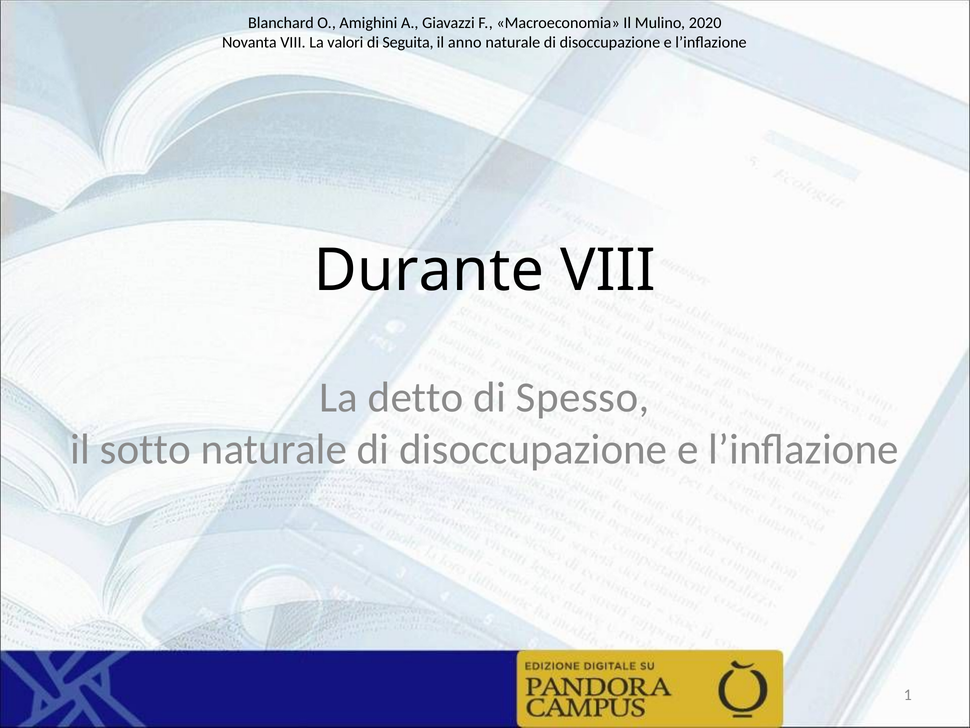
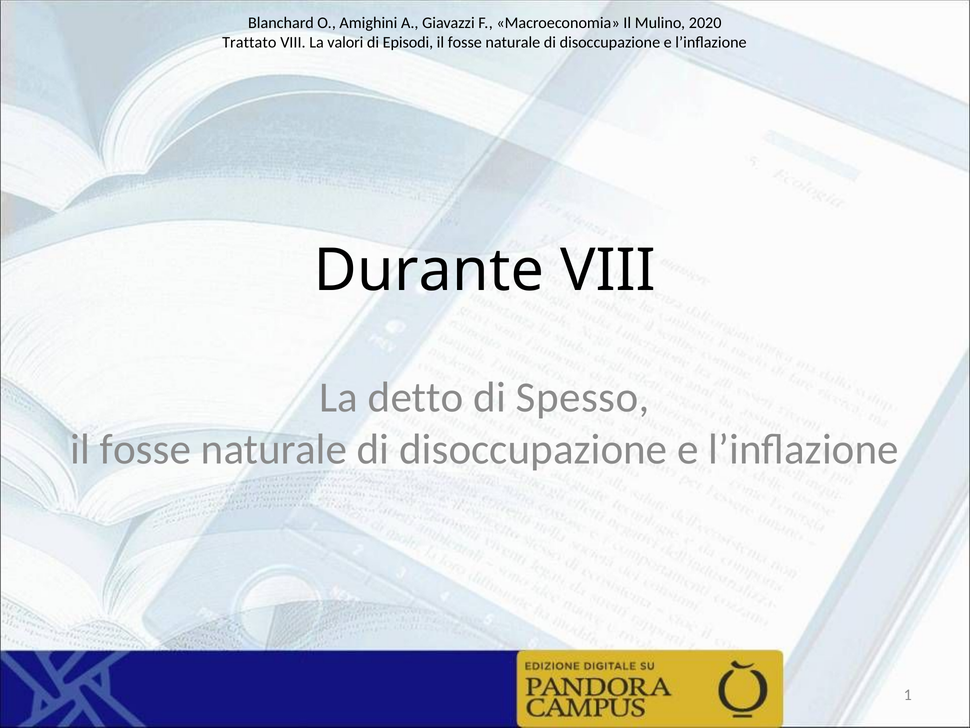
Novanta: Novanta -> Trattato (249, 42)
Seguita: Seguita -> Episodi (408, 42)
anno: anno -> fosse (465, 42)
sotto: sotto -> fosse (145, 449)
